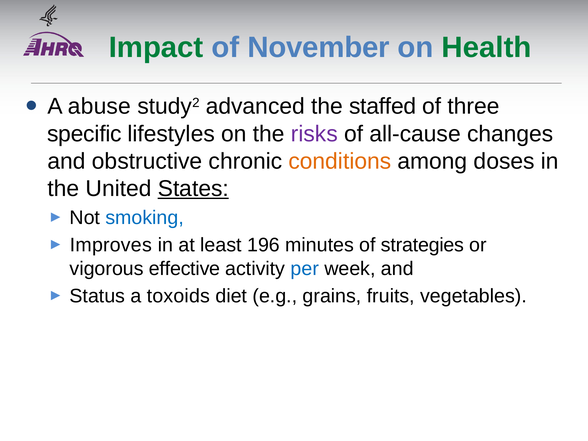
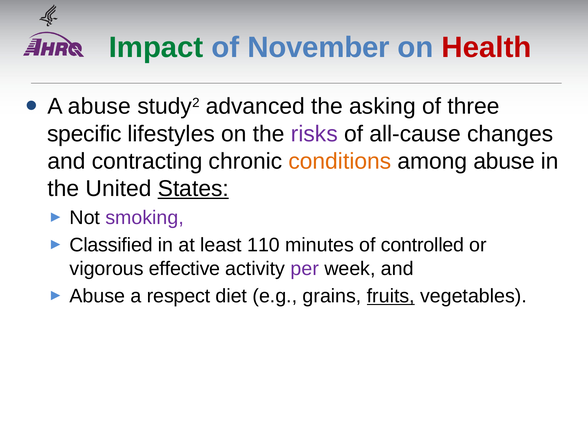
Health colour: green -> red (487, 48)
staffed: staffed -> asking (383, 106)
obstructive: obstructive -> contracting (147, 161)
among doses: doses -> abuse (504, 161)
smoking colour: blue -> purple (145, 218)
Improves: Improves -> Classified (111, 245)
196: 196 -> 110 (263, 245)
strategies: strategies -> controlled (423, 245)
per colour: blue -> purple (305, 269)
Status: Status -> Abuse (97, 296)
toxoids: toxoids -> respect (179, 296)
fruits underline: none -> present (391, 296)
